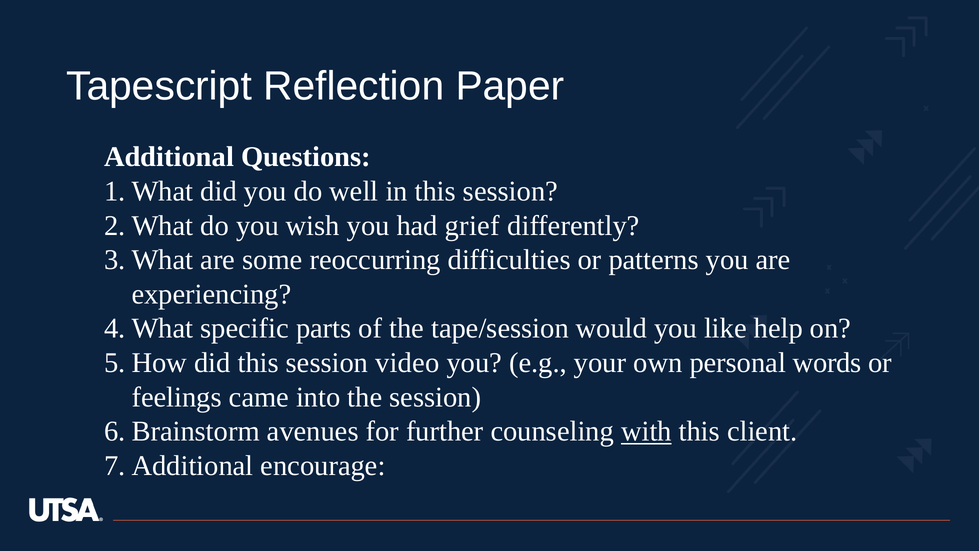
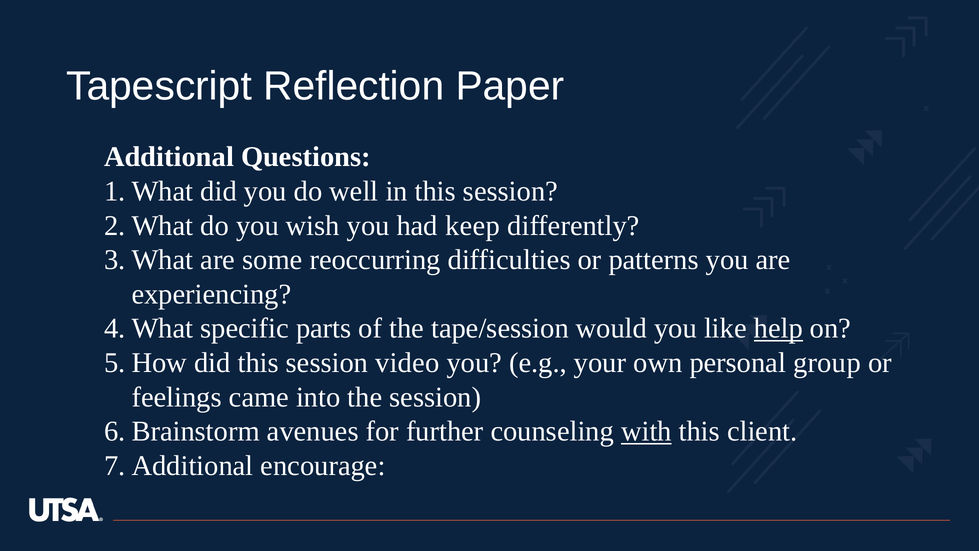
grief: grief -> keep (472, 225)
help underline: none -> present (778, 328)
words: words -> group (827, 363)
